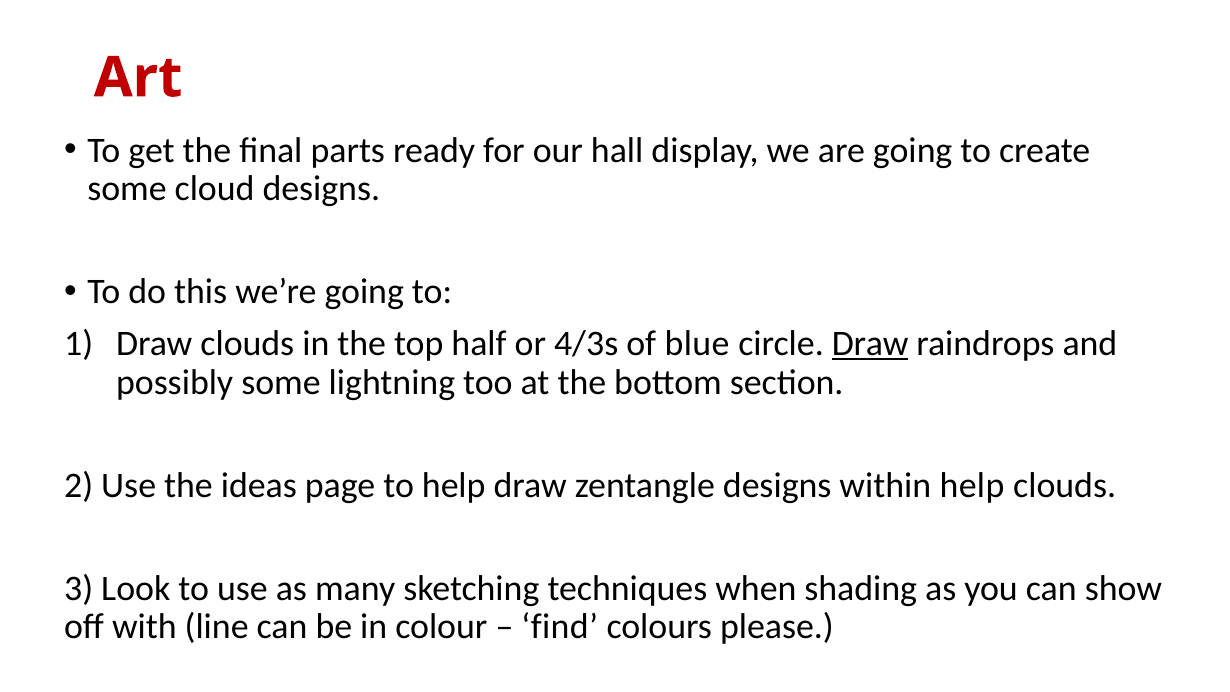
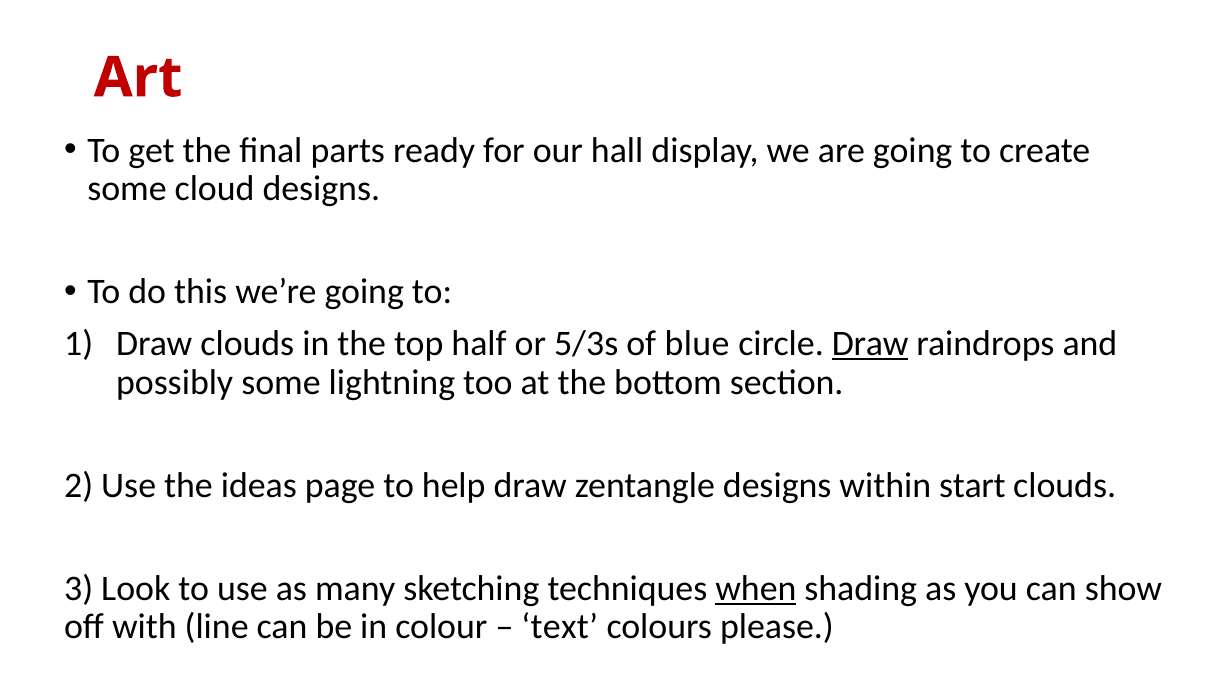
4/3s: 4/3s -> 5/3s (586, 344)
within help: help -> start (972, 485)
when underline: none -> present (756, 588)
find: find -> text (560, 627)
